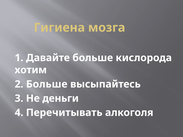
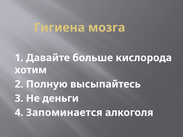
2 Больше: Больше -> Полную (47, 84)
Перечитывать: Перечитывать -> Запоминается (64, 113)
